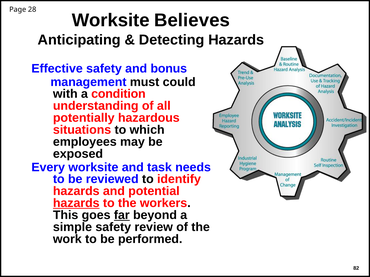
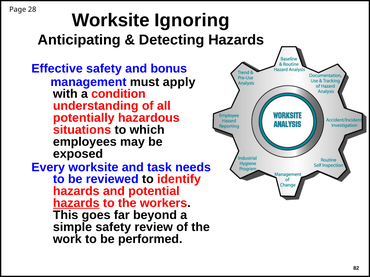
Believes: Believes -> Ignoring (192, 20)
could: could -> apply (179, 82)
far underline: present -> none (122, 215)
